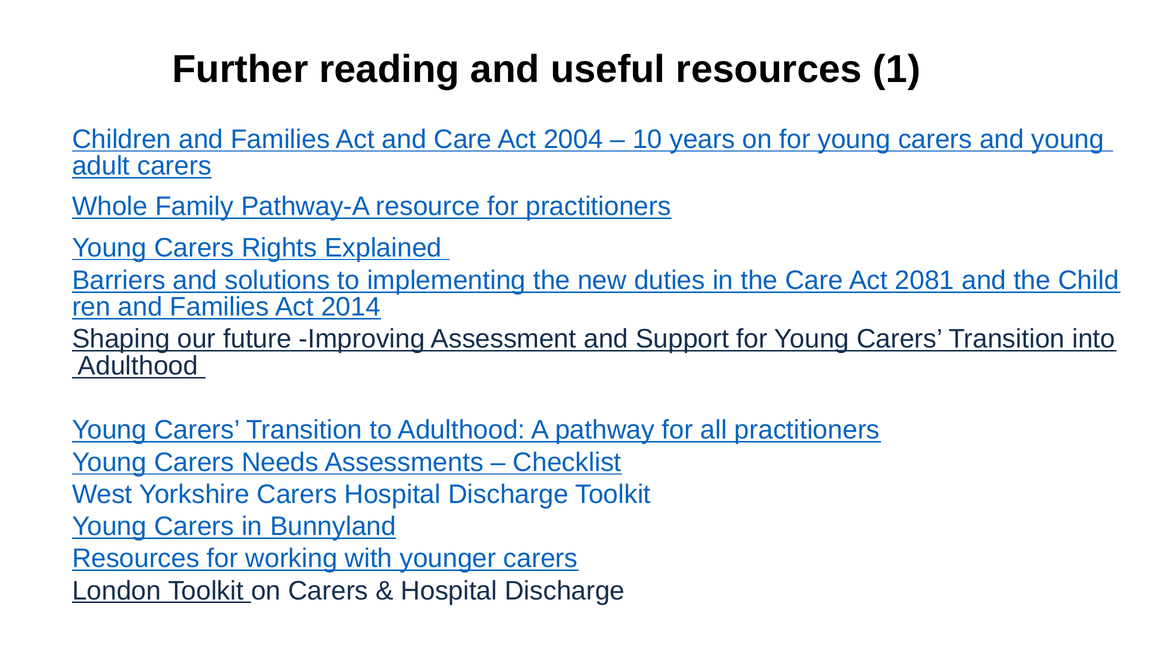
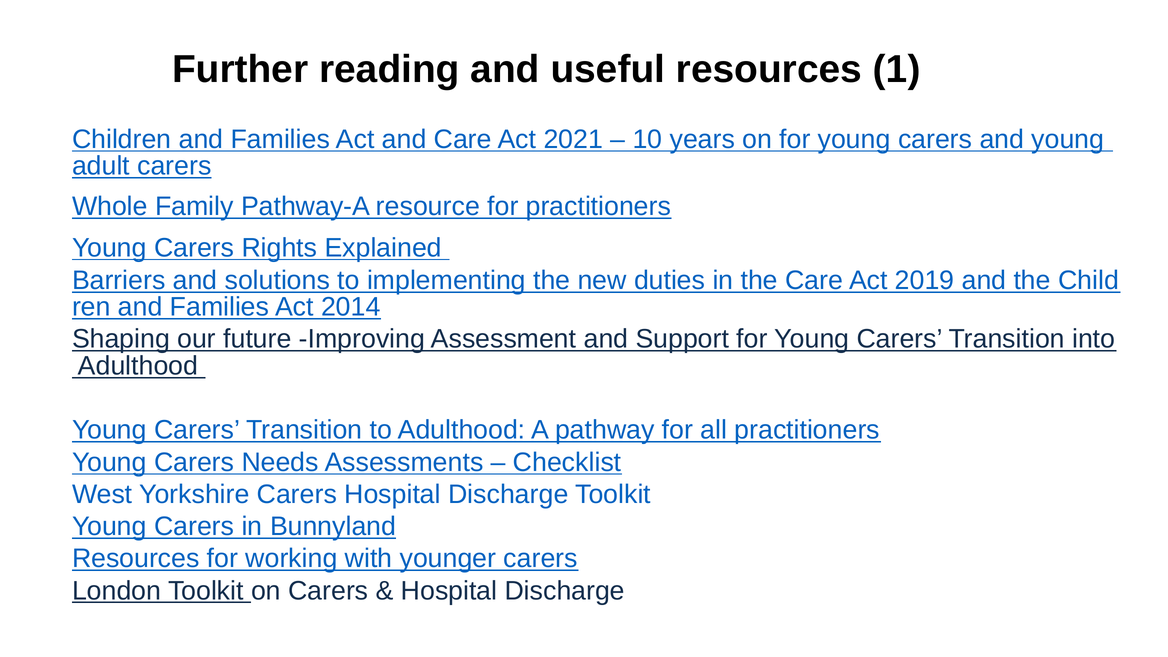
2004: 2004 -> 2021 (573, 139)
2081: 2081 -> 2019 (925, 280)
